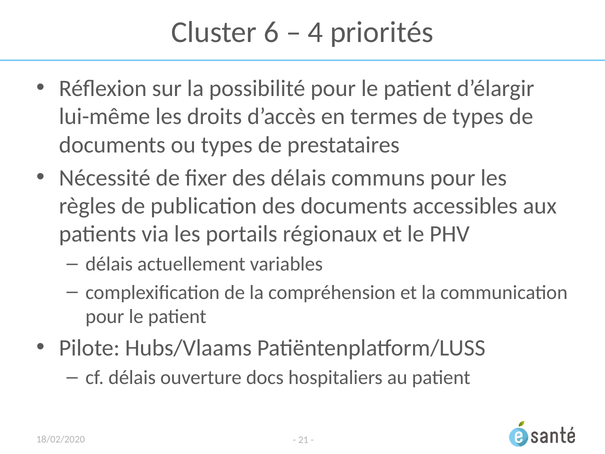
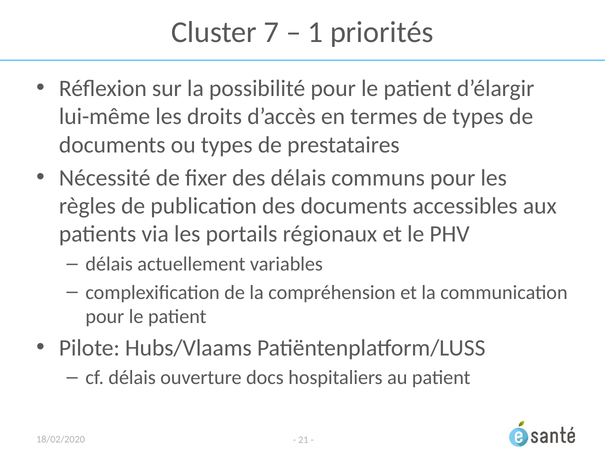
6: 6 -> 7 (272, 32)
4: 4 -> 1 (316, 32)
